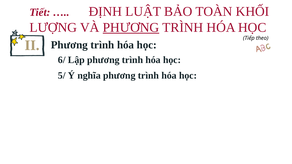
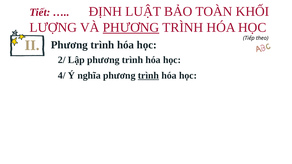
6/: 6/ -> 2/ (62, 60)
5/: 5/ -> 4/ (62, 76)
trình underline: none -> present (148, 76)
